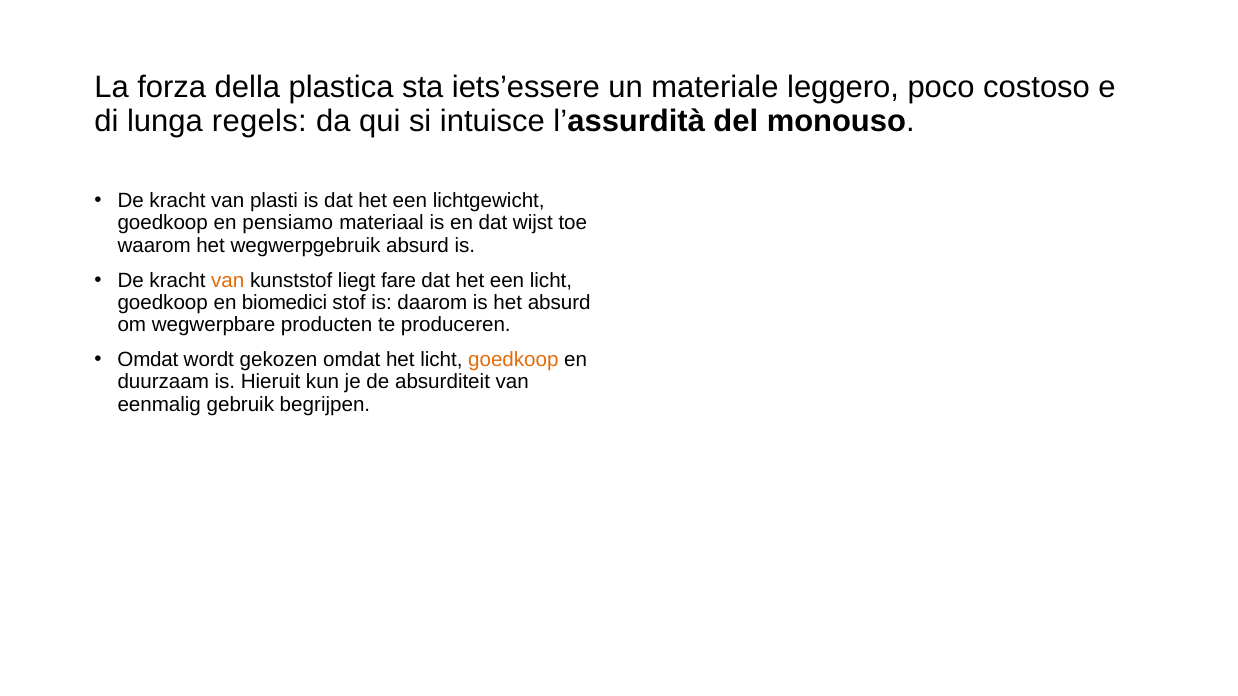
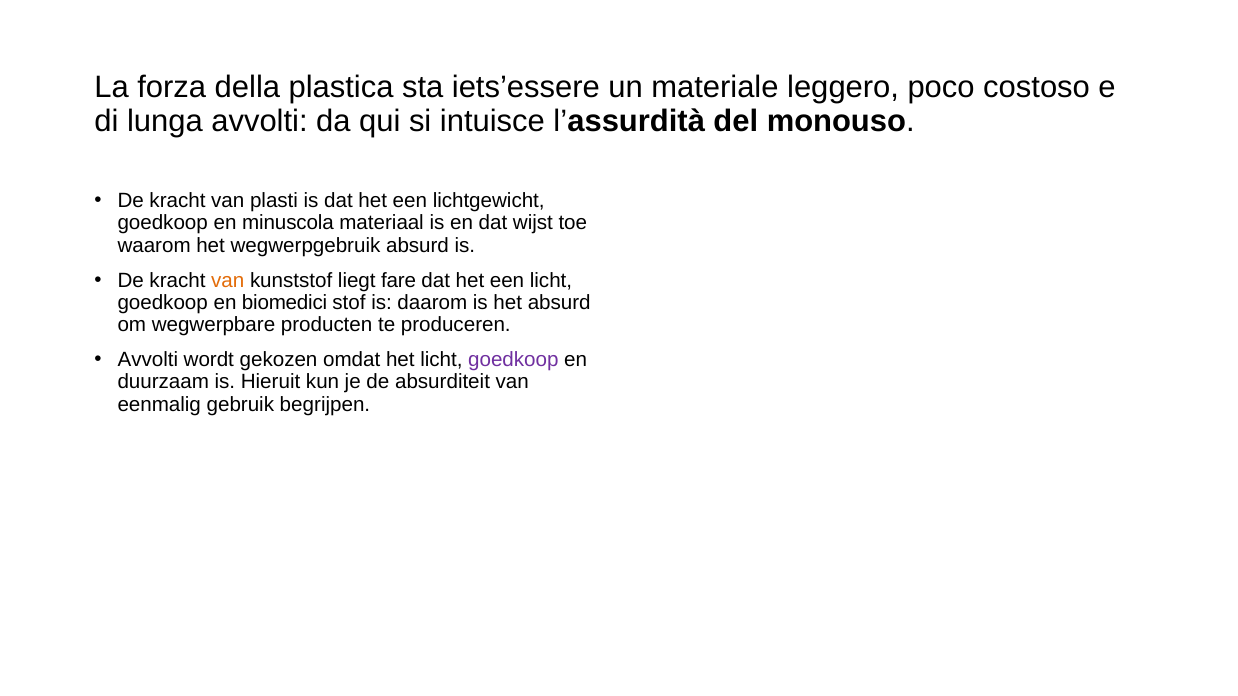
lunga regels: regels -> avvolti (259, 121)
pensiamo: pensiamo -> minuscola (288, 223)
Omdat: Omdat -> Avvolti (148, 360)
goedkoop colour: orange -> purple (513, 360)
